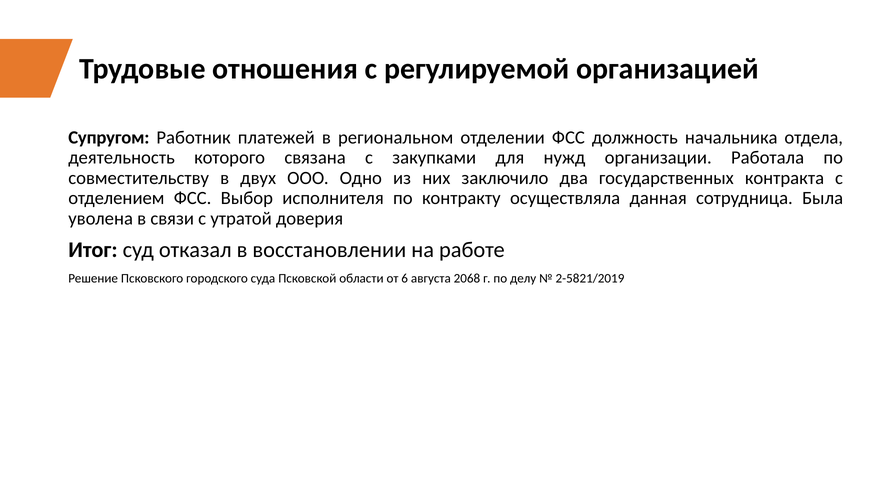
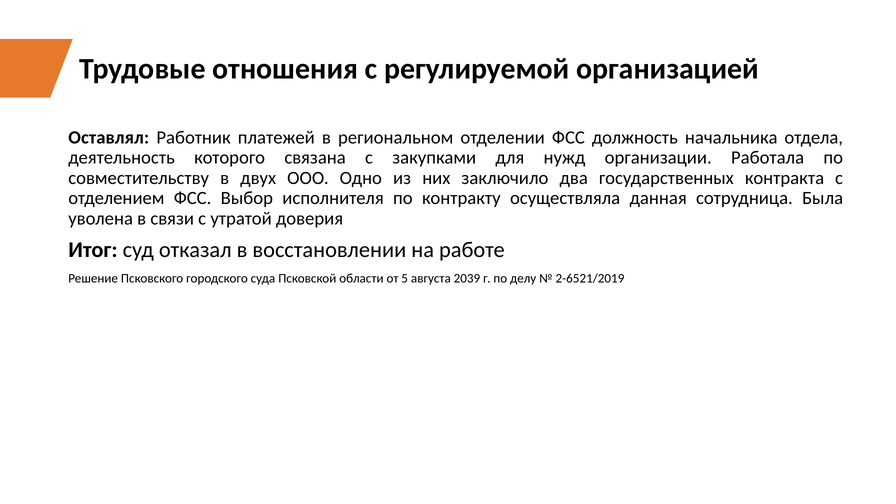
Супругом: Супругом -> Оставлял (109, 138)
6: 6 -> 5 (405, 278)
2068: 2068 -> 2039 (467, 278)
2-5821/2019: 2-5821/2019 -> 2-6521/2019 (590, 278)
